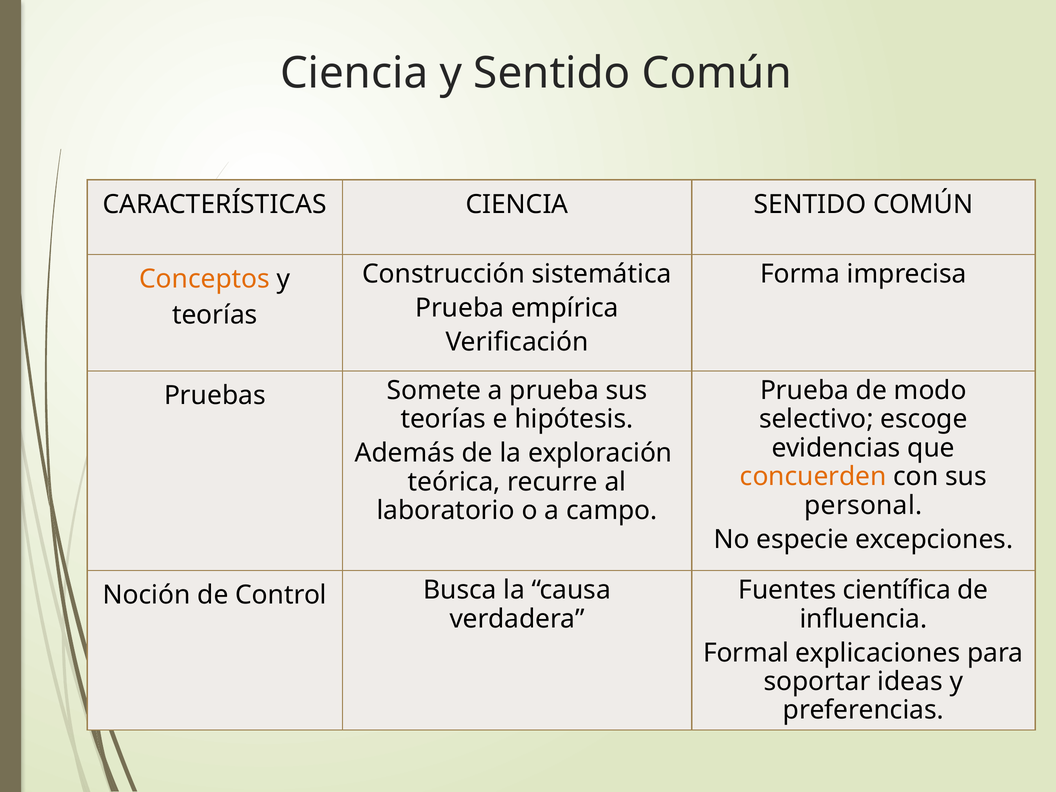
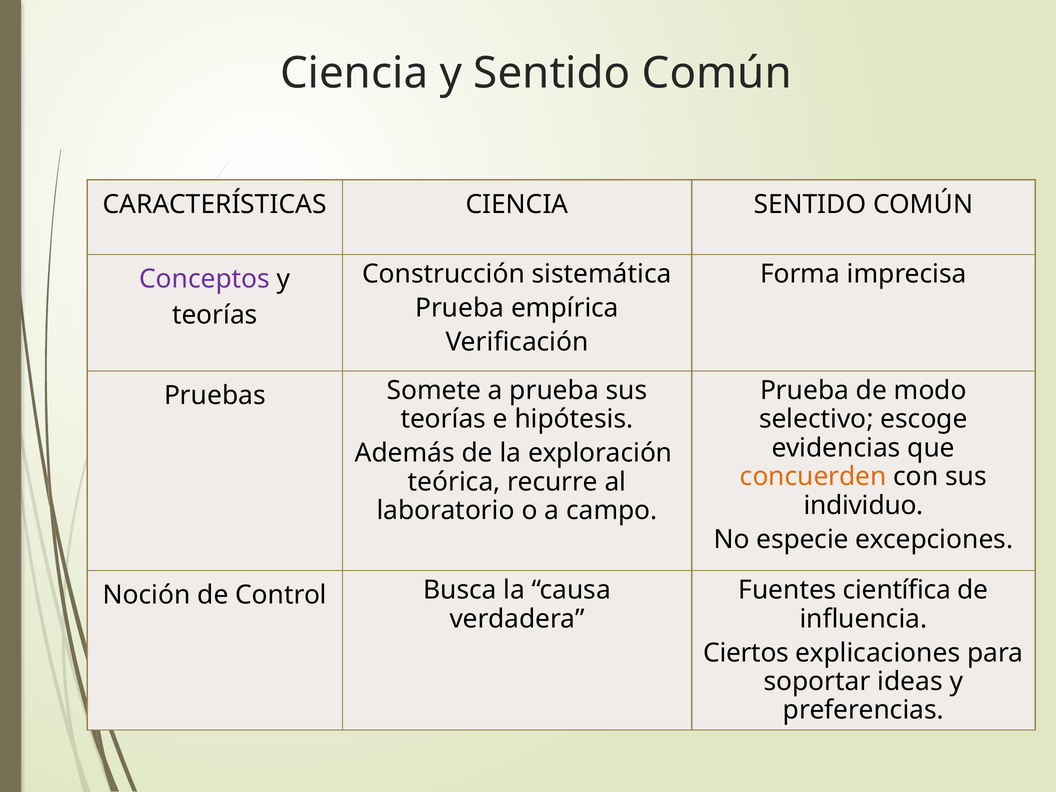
Conceptos colour: orange -> purple (205, 279)
personal: personal -> individuo (864, 505)
Formal: Formal -> Ciertos (746, 653)
